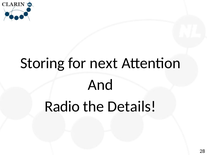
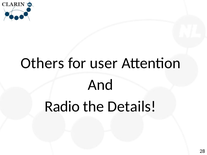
Storing: Storing -> Others (42, 63)
next: next -> user (104, 63)
